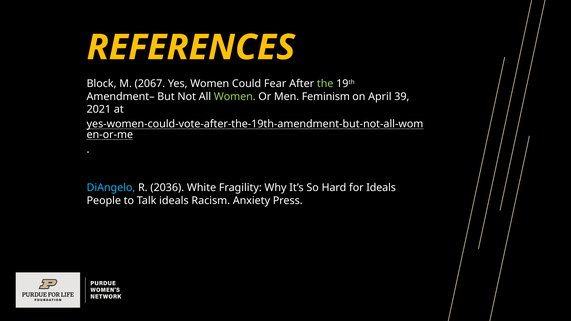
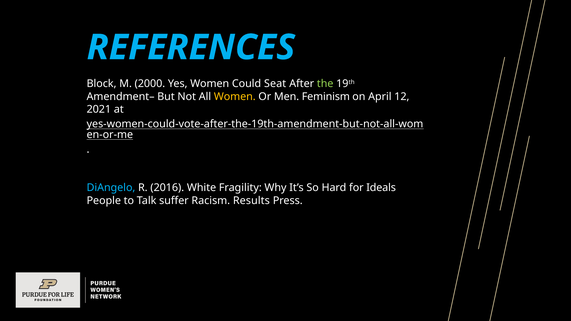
REFERENCES colour: yellow -> light blue (191, 47)
2067: 2067 -> 2000 (150, 84)
Fear: Fear -> Seat (275, 84)
Women colour: light green -> yellow (235, 97)
39: 39 -> 12 (402, 97)
2036: 2036 -> 2016 (167, 188)
Talk ideals: ideals -> suffer (174, 201)
Anxiety: Anxiety -> Results (251, 201)
